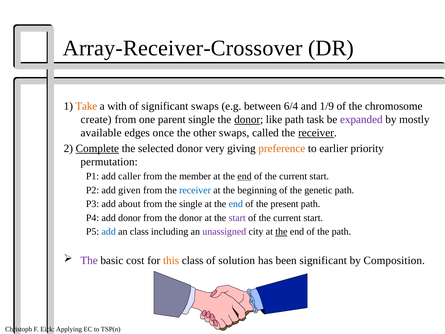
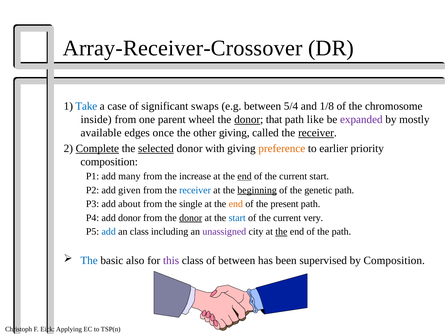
Take colour: orange -> blue (86, 106)
with: with -> case (117, 106)
6/4: 6/4 -> 5/4 (291, 106)
1/9: 1/9 -> 1/8 (327, 106)
create: create -> inside (96, 119)
parent single: single -> wheel (202, 119)
like: like -> that (274, 119)
task: task -> like (315, 119)
other swaps: swaps -> giving (234, 133)
selected underline: none -> present (156, 148)
very: very -> with (215, 148)
permutation: permutation -> composition (109, 162)
caller: caller -> many (129, 176)
member: member -> increase (195, 176)
beginning underline: none -> present (257, 190)
end colour: blue -> orange (236, 204)
donor underline: none -> present (191, 218)
start colour: purple -> blue (237, 218)
start: start -> very (313, 218)
The colour: purple -> blue (89, 260)
cost: cost -> also (135, 260)
this colour: orange -> purple (171, 260)
of solution: solution -> between (237, 260)
been significant: significant -> supervised (323, 260)
